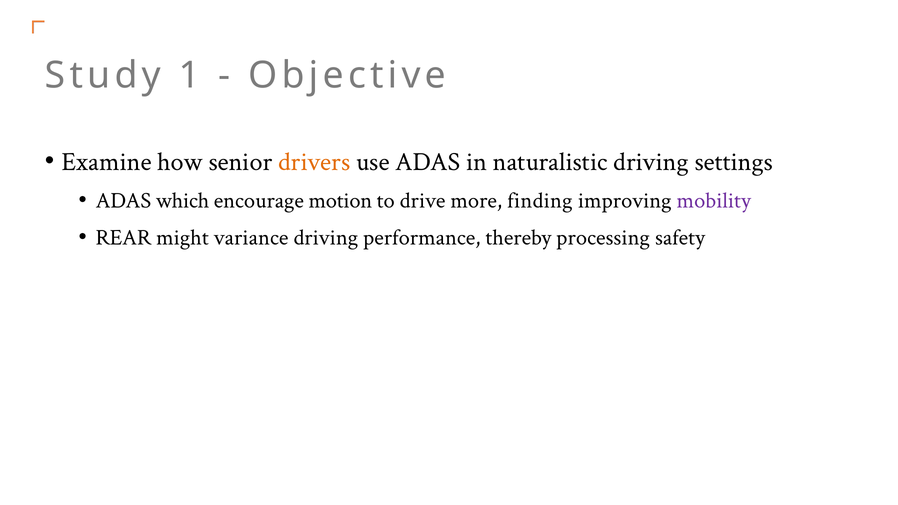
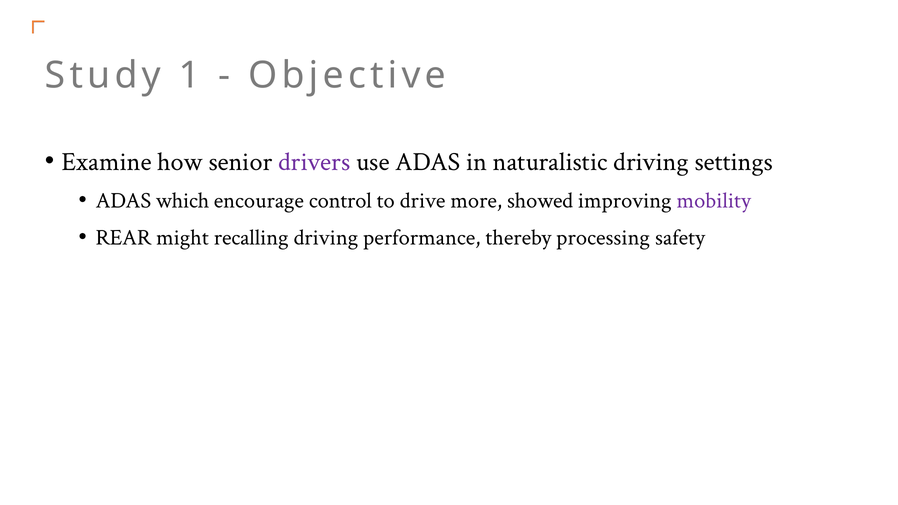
drivers colour: orange -> purple (314, 162)
motion: motion -> control (340, 201)
finding: finding -> showed (540, 201)
variance: variance -> recalling (251, 238)
